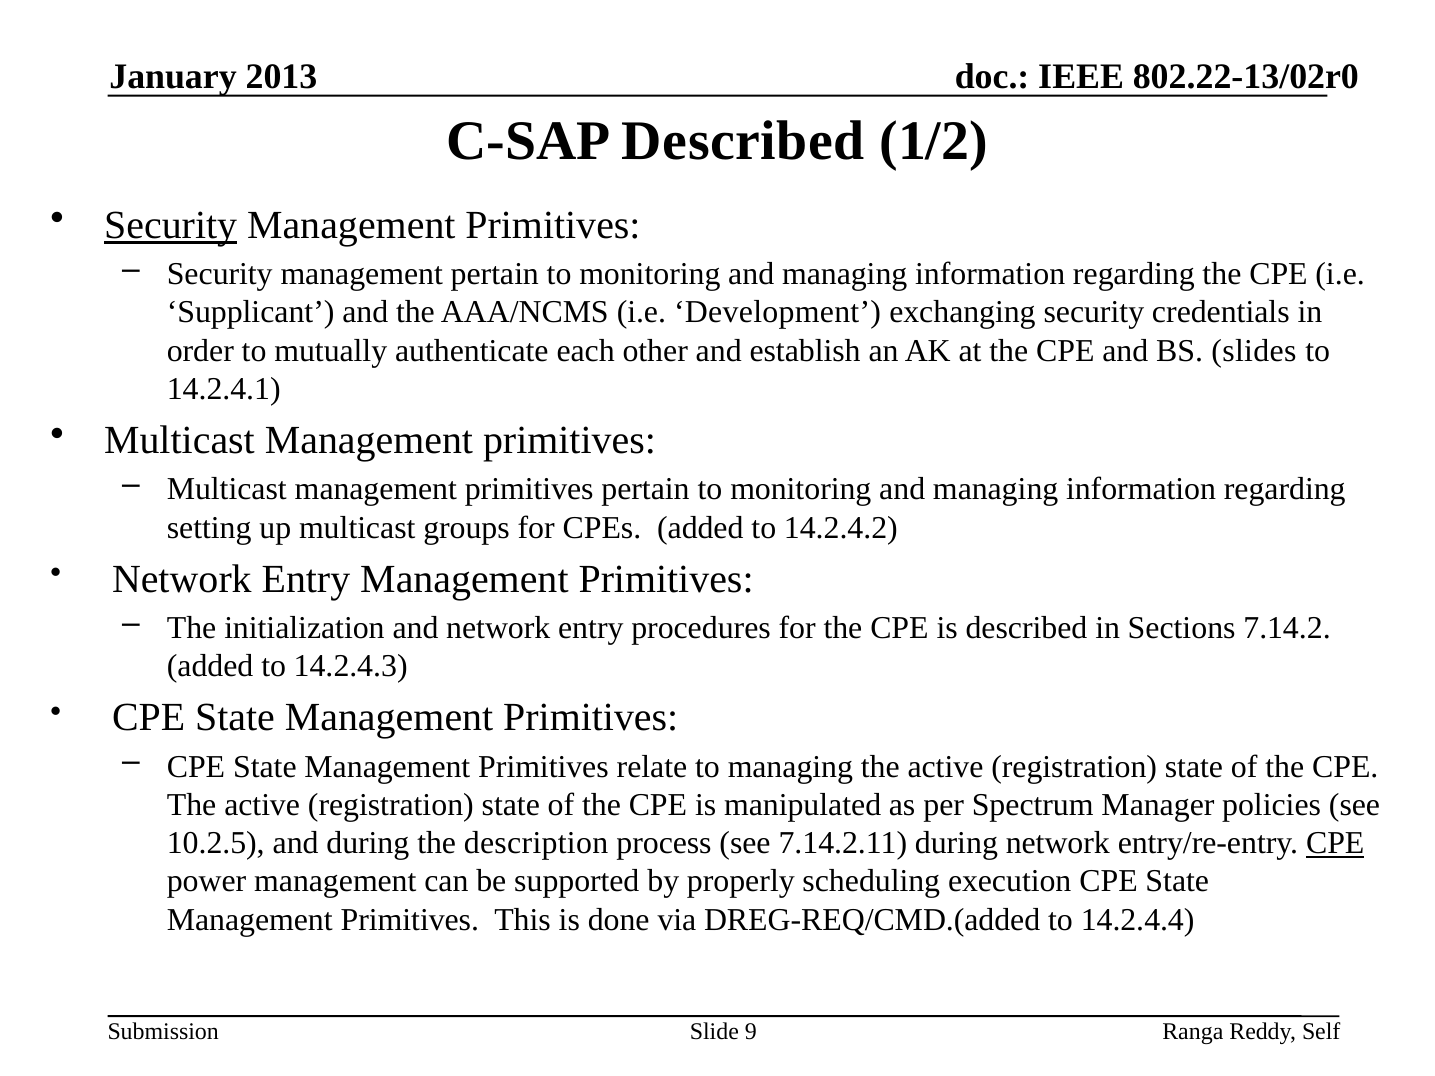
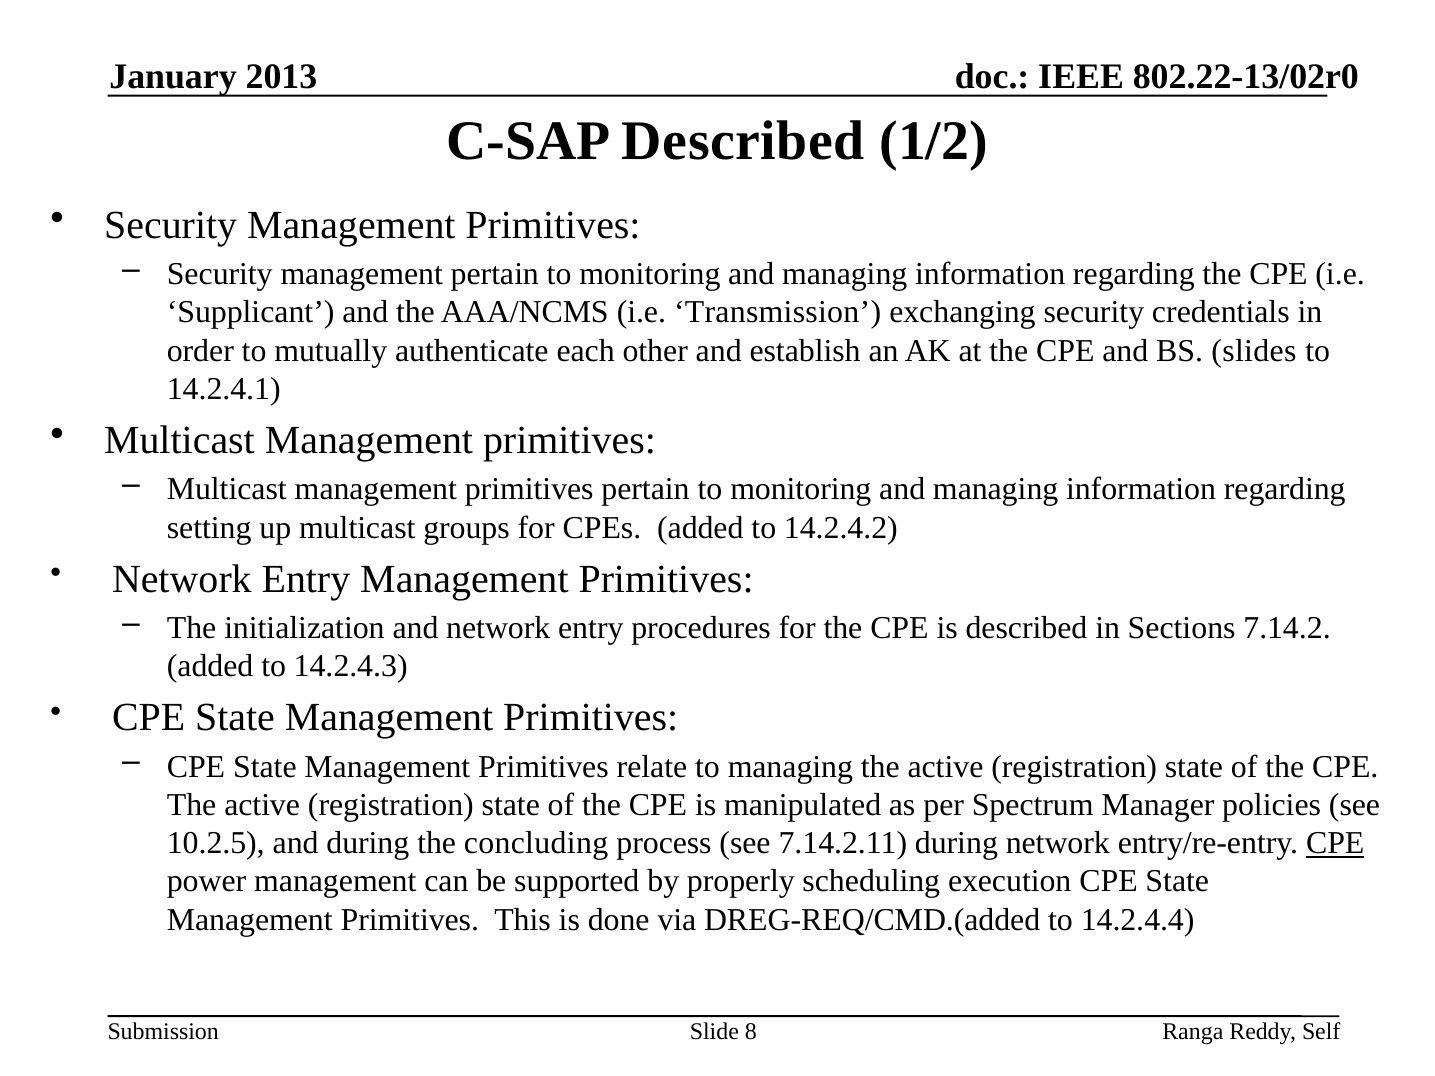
Security underline: present -> none (171, 225)
Development: Development -> Transmission (778, 312)
description: description -> concluding (536, 843)
9: 9 -> 8 (751, 1032)
